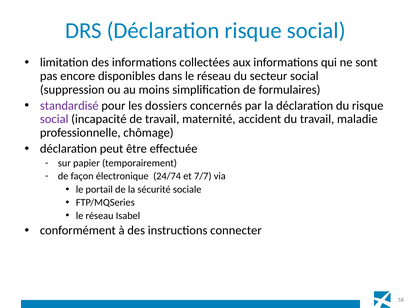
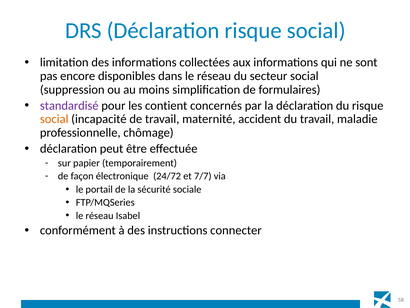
dossiers: dossiers -> contient (166, 105)
social colour: purple -> orange (54, 119)
24/74: 24/74 -> 24/72 (167, 176)
